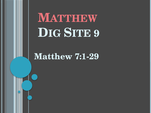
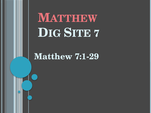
9: 9 -> 7 (97, 34)
